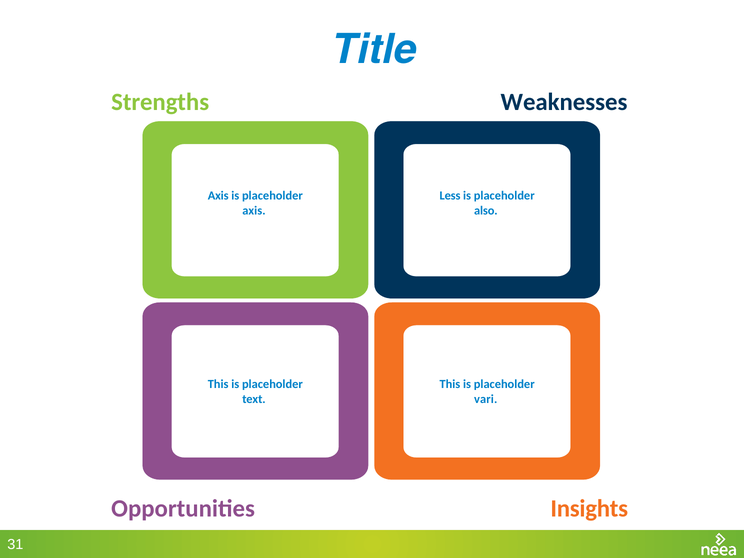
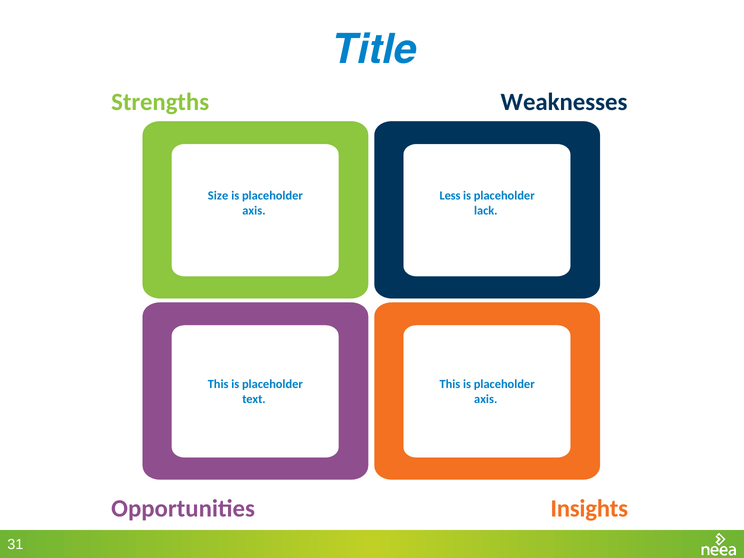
Axis: Axis -> Size (218, 196)
also: also -> lack (486, 211)
vari: vari -> axis (486, 399)
